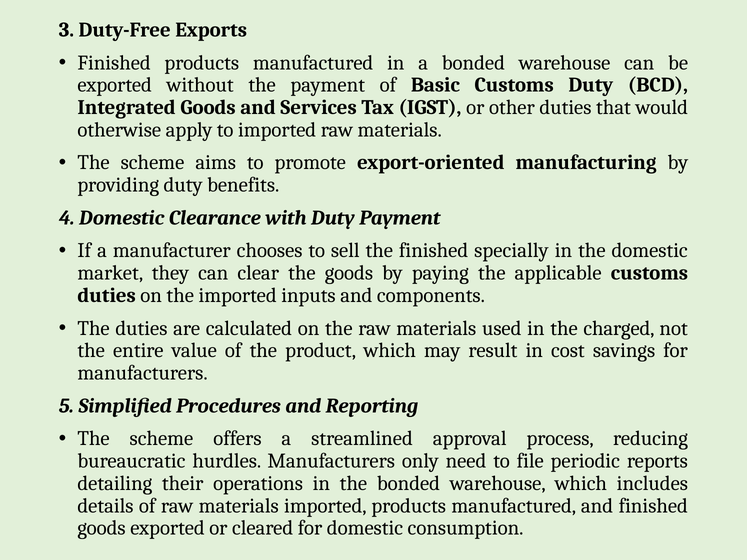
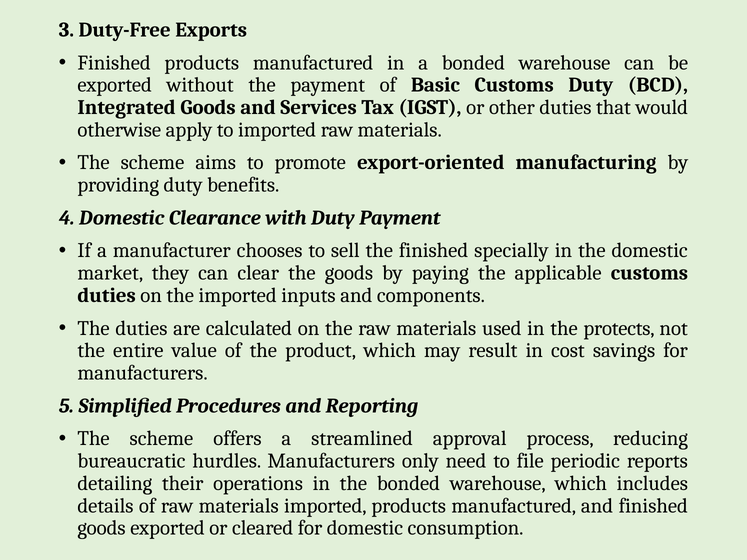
charged: charged -> protects (619, 328)
